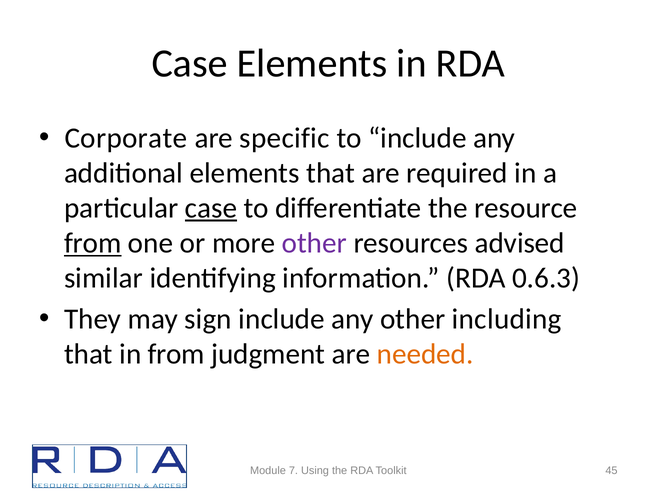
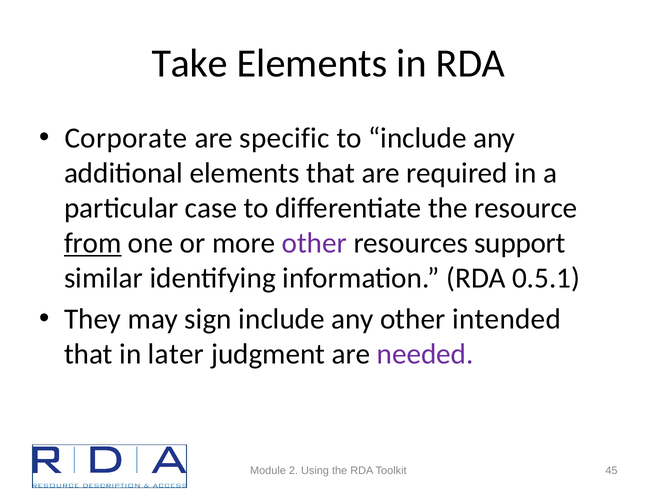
Case: Case -> Take (190, 64)
case underline: present -> none (211, 208)
advised: advised -> support (520, 243)
0.6.3: 0.6.3 -> 0.5.1 (546, 278)
including: including -> intended (507, 319)
in from: from -> later (176, 354)
needed colour: orange -> purple (425, 354)
7: 7 -> 2 (293, 471)
